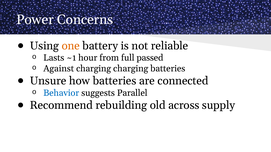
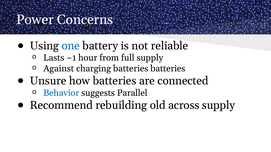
one colour: orange -> blue (71, 46)
full passed: passed -> supply (150, 58)
charging charging: charging -> batteries (131, 69)
